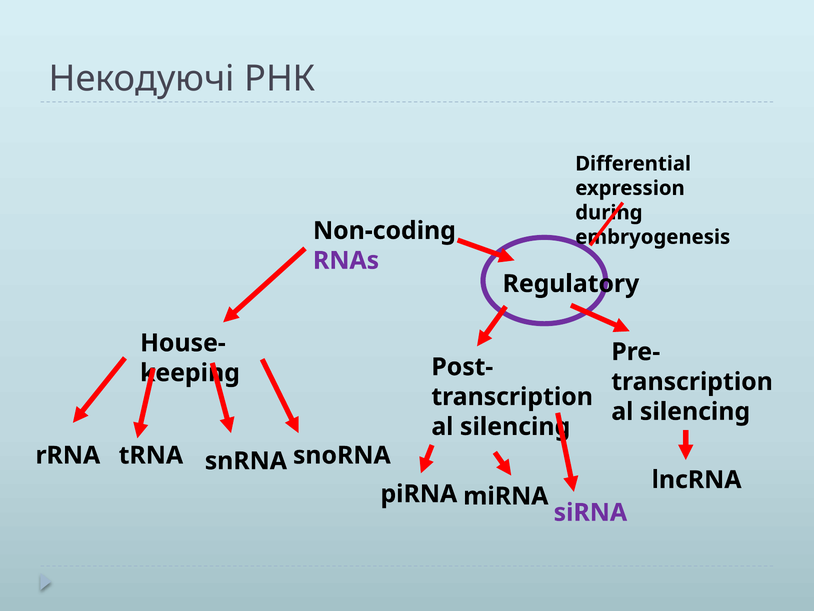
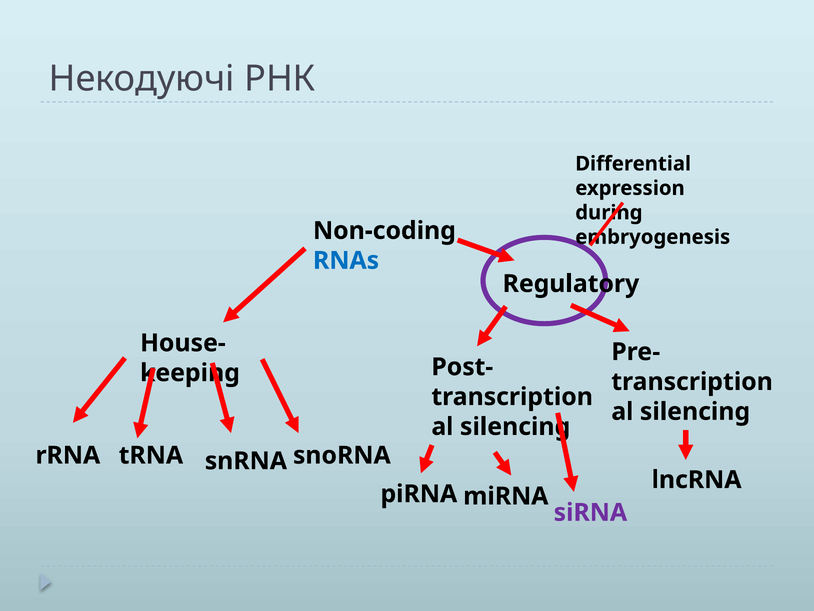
RNAs colour: purple -> blue (346, 260)
